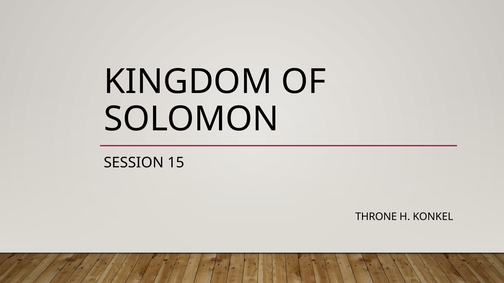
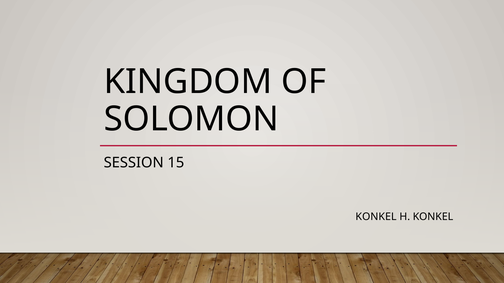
THRONE: THRONE -> KONKEL (376, 217)
